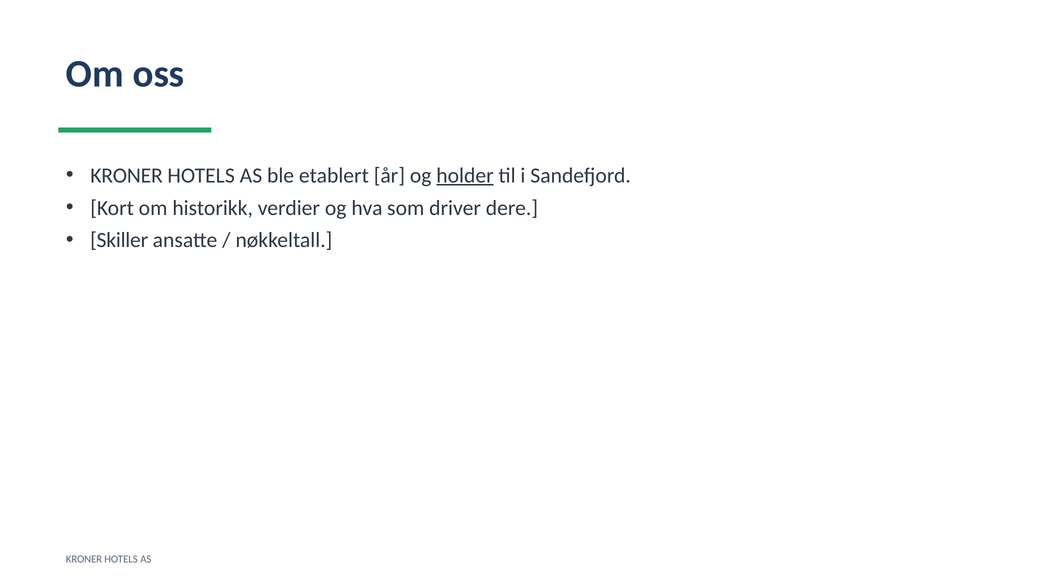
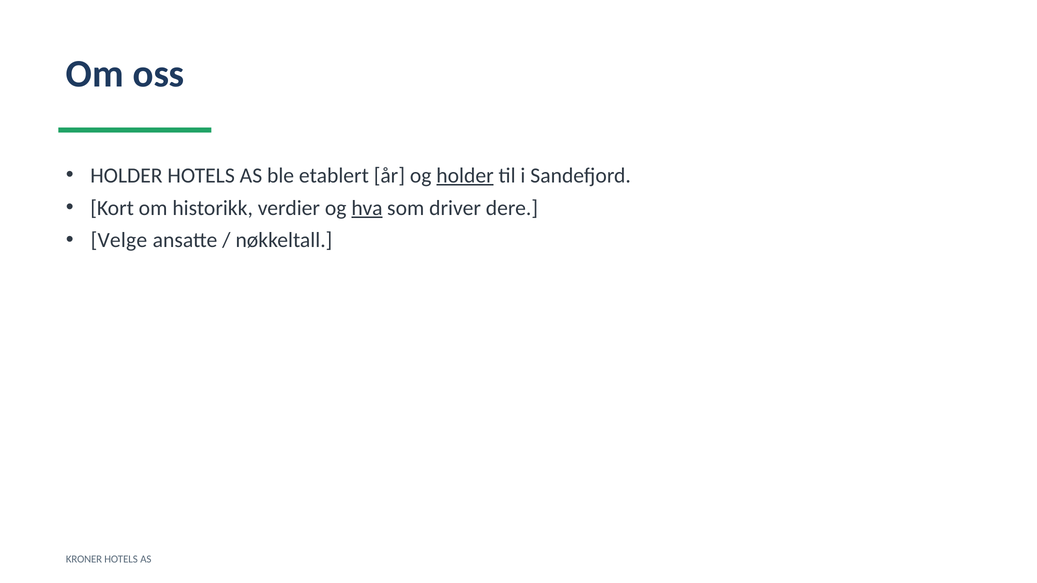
KRONER: KRONER -> HOLDER (126, 176)
hva underline: none -> present (367, 208)
Skiller: Skiller -> Velge (119, 240)
